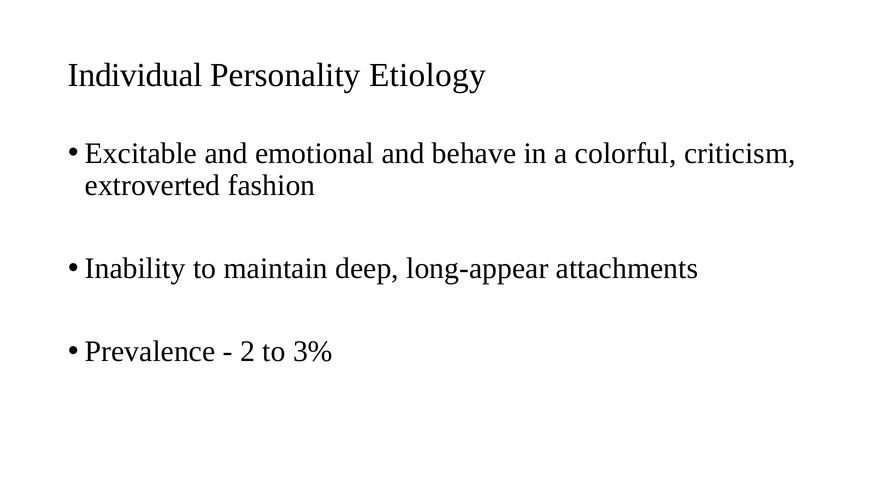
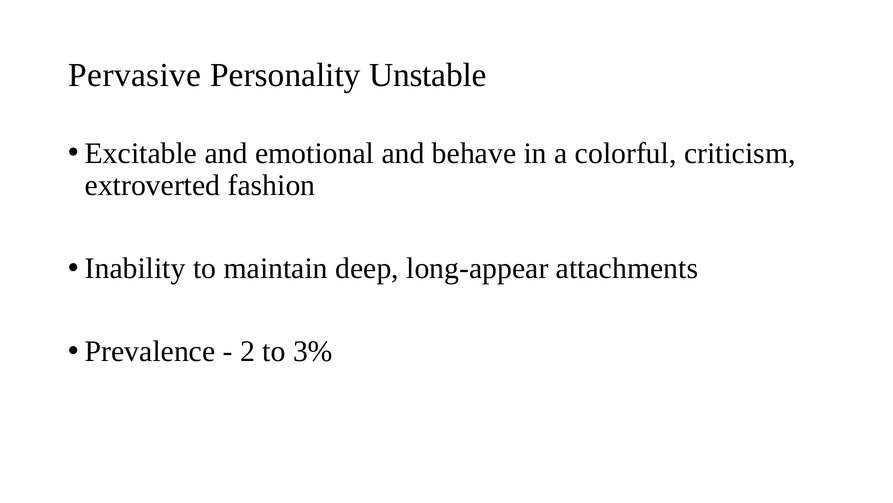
Individual: Individual -> Pervasive (135, 75)
Etiology: Etiology -> Unstable (428, 75)
